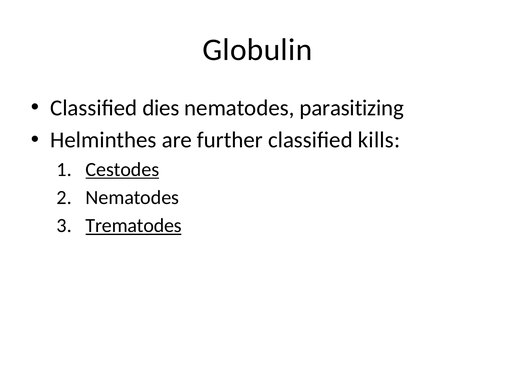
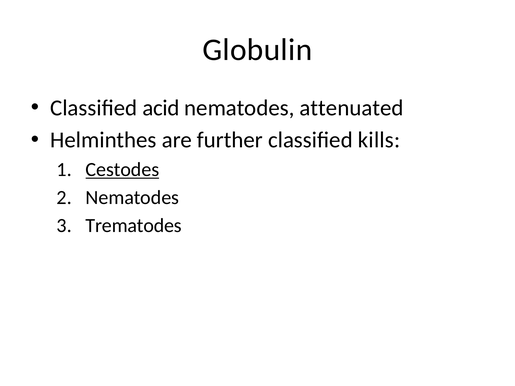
dies: dies -> acid (161, 108)
parasitizing: parasitizing -> attenuated (352, 108)
Trematodes underline: present -> none (134, 226)
